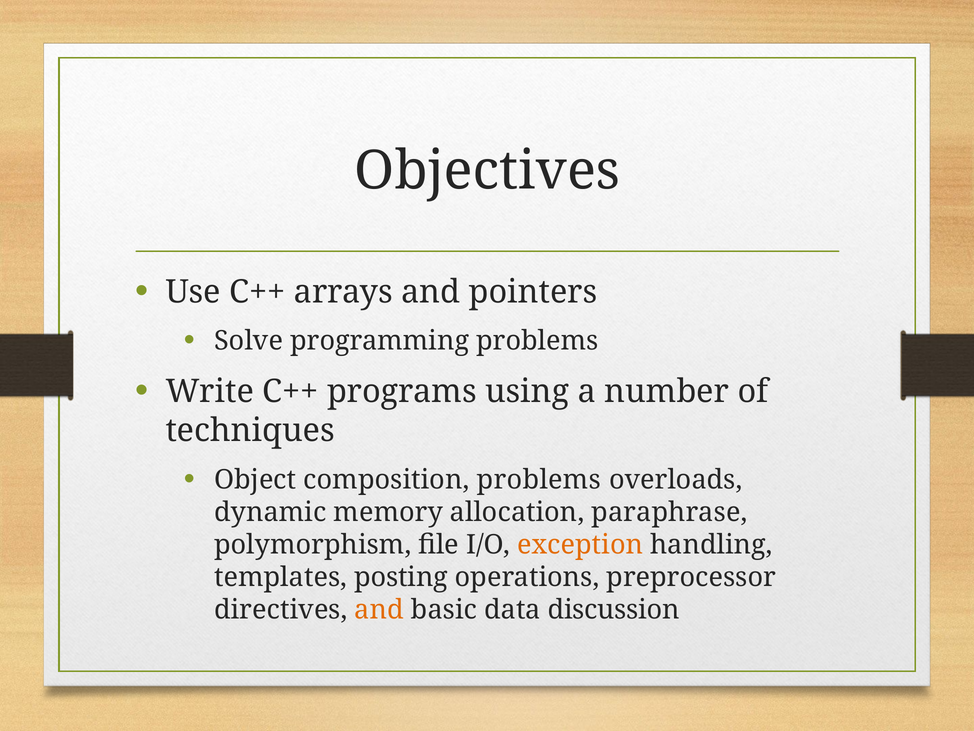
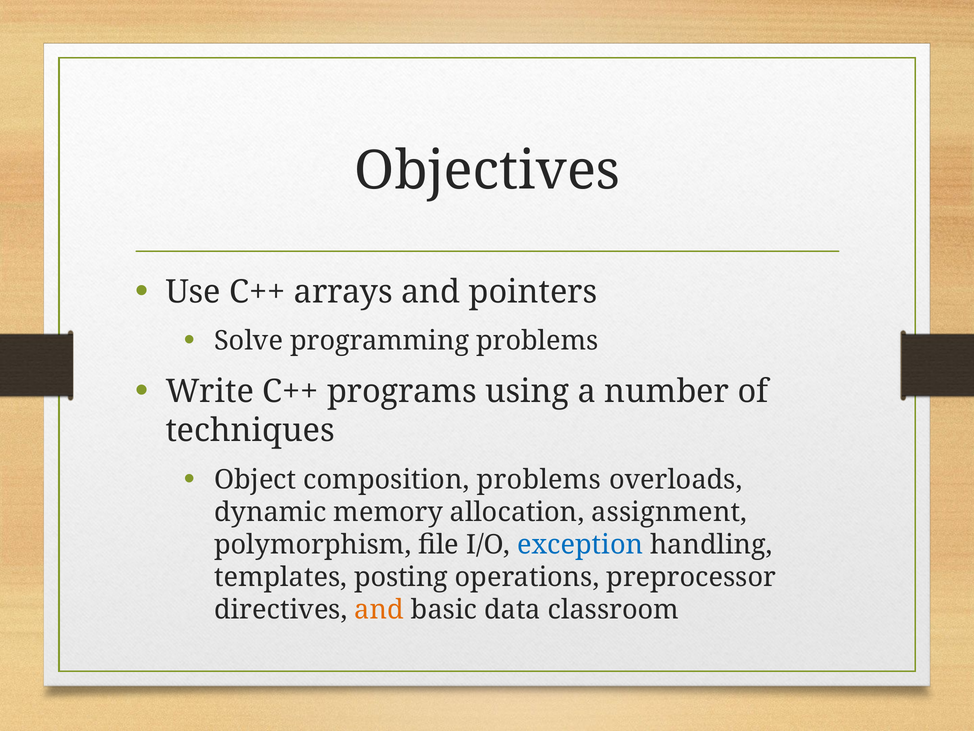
paraphrase: paraphrase -> assignment (669, 512)
exception colour: orange -> blue (580, 544)
discussion: discussion -> classroom (613, 609)
